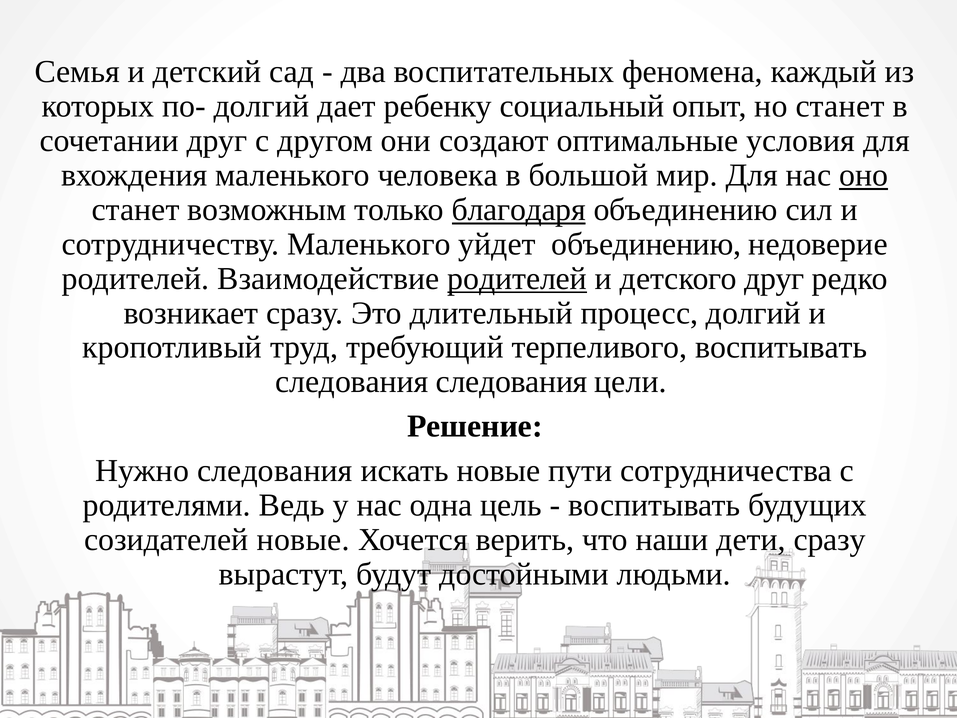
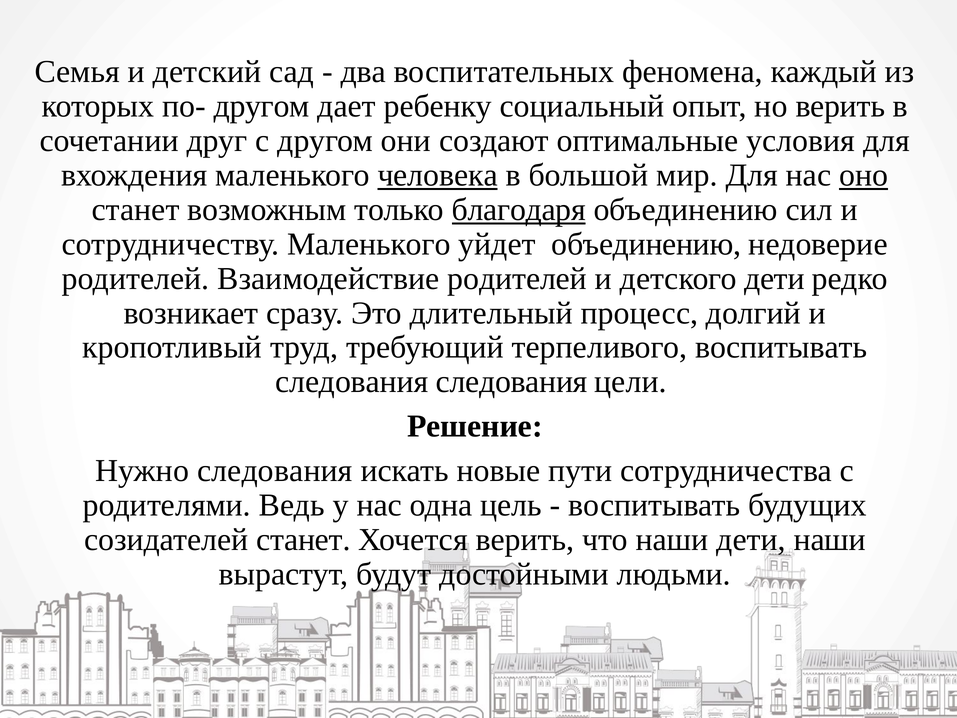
по- долгий: долгий -> другом (262, 106)
но станет: станет -> верить (840, 106)
человека underline: none -> present (438, 175)
родителей underline: present -> none (517, 278)
детского друг: друг -> дети (774, 278)
созидателей новые: новые -> станет (303, 539)
дети сразу: сразу -> наши (830, 539)
